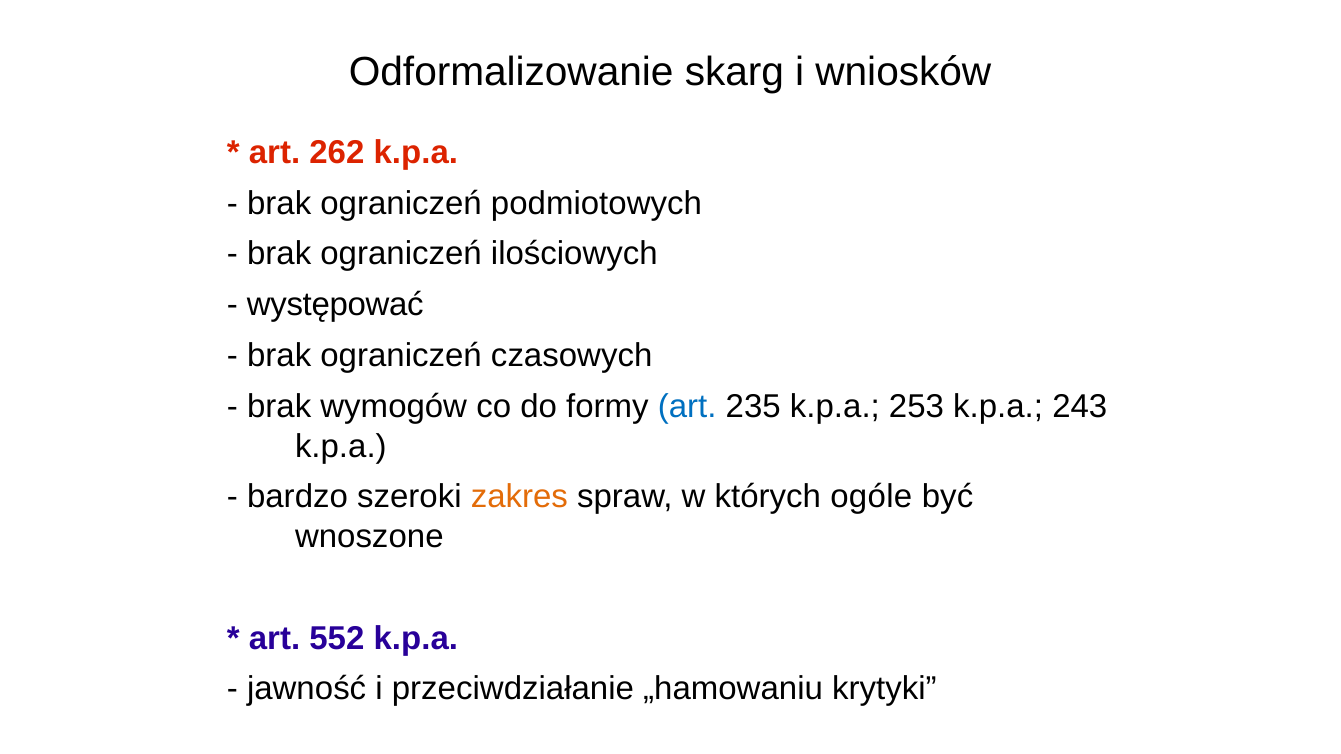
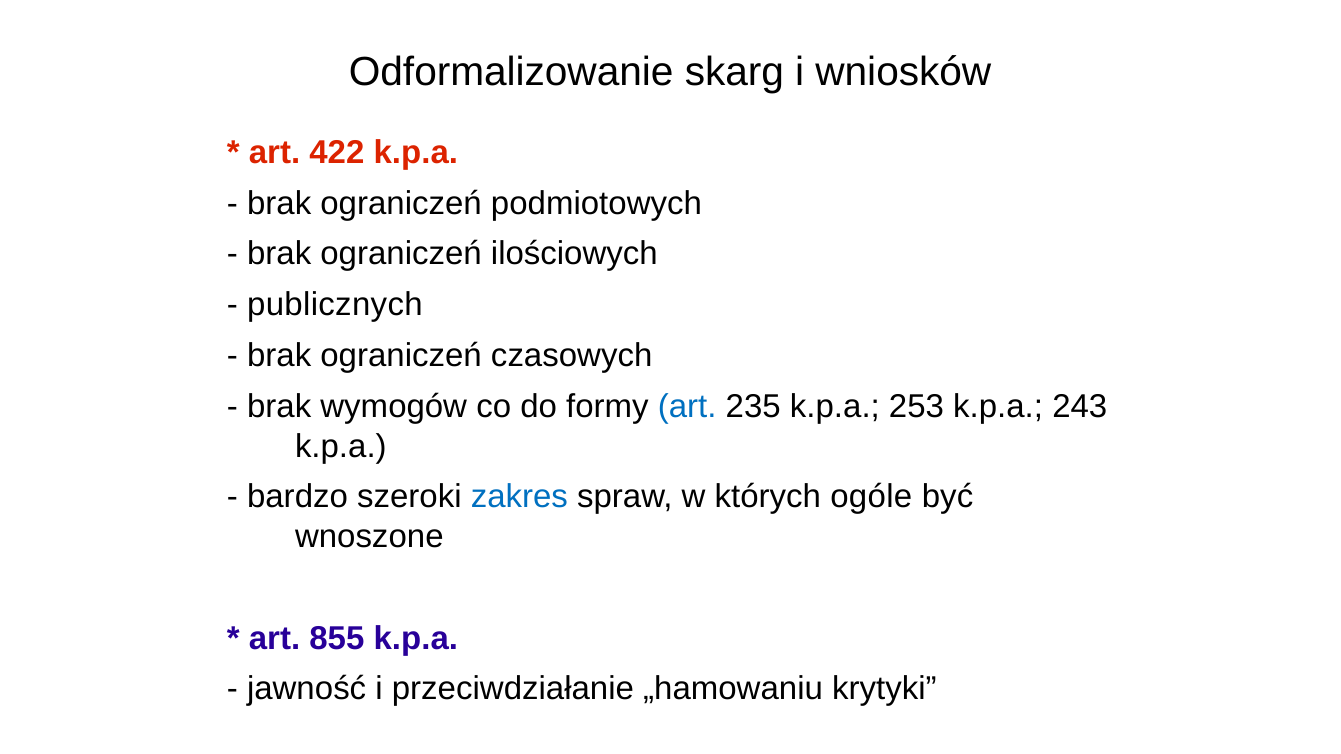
262: 262 -> 422 (337, 153)
występować: występować -> publicznych (335, 305)
zakres colour: orange -> blue (519, 497)
552: 552 -> 855 (337, 638)
